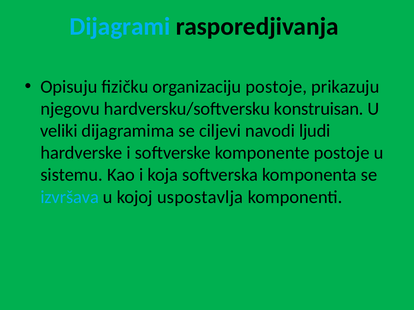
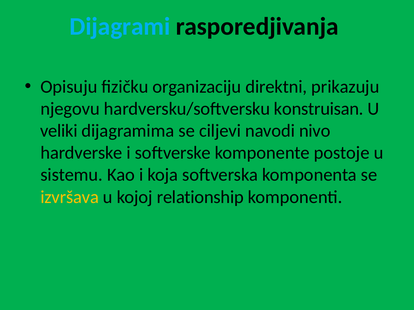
organizaciju postoje: postoje -> direktni (276, 87)
ljudi: ljudi -> nivo (315, 131)
izvršava colour: light blue -> yellow (70, 197)
uspostavlja: uspostavlja -> relationship (200, 197)
